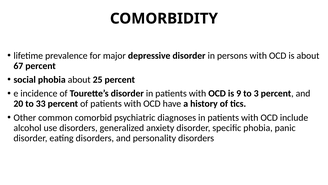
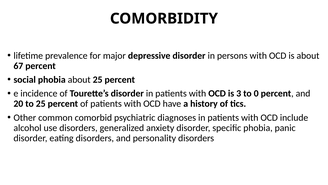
9: 9 -> 3 (239, 93)
3: 3 -> 0 (256, 93)
to 33: 33 -> 25 (41, 104)
